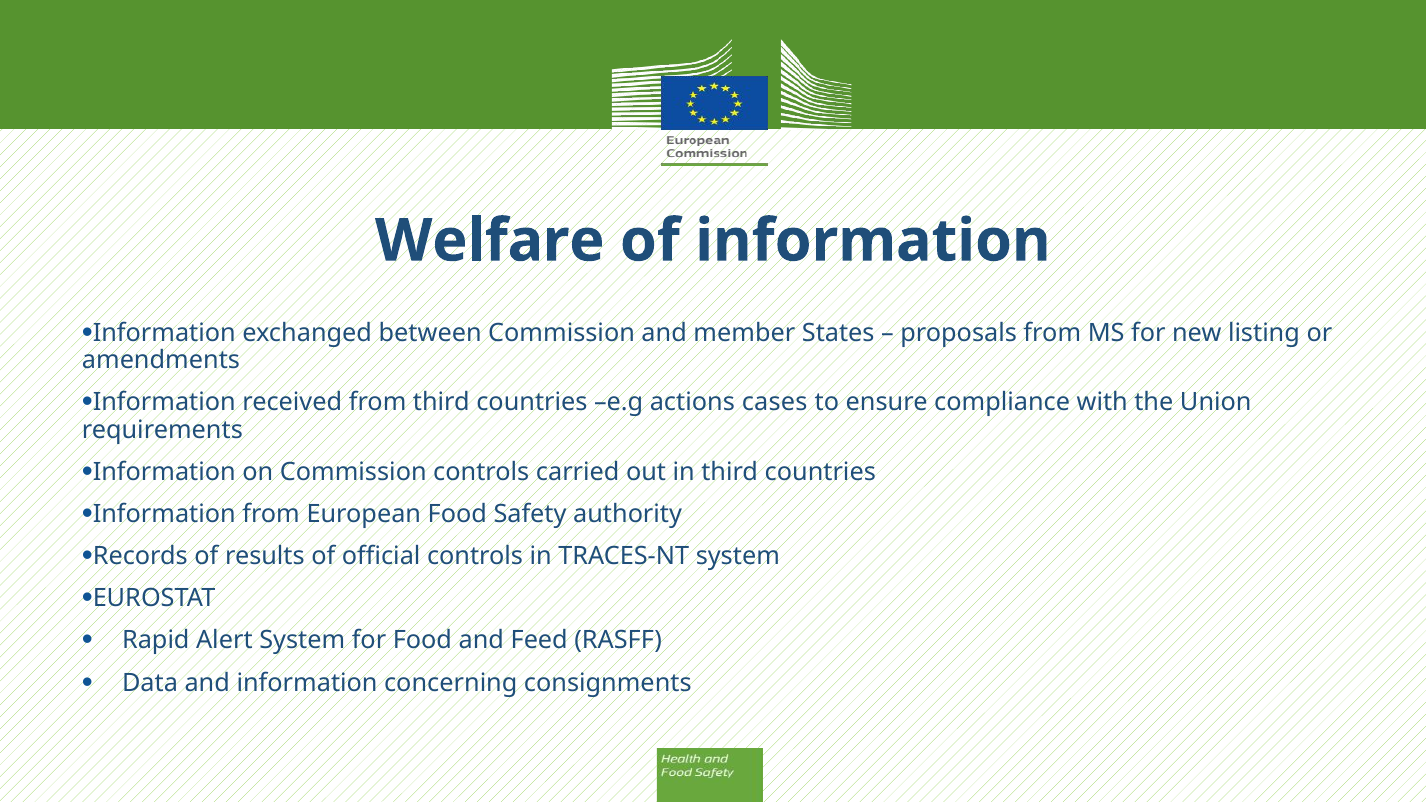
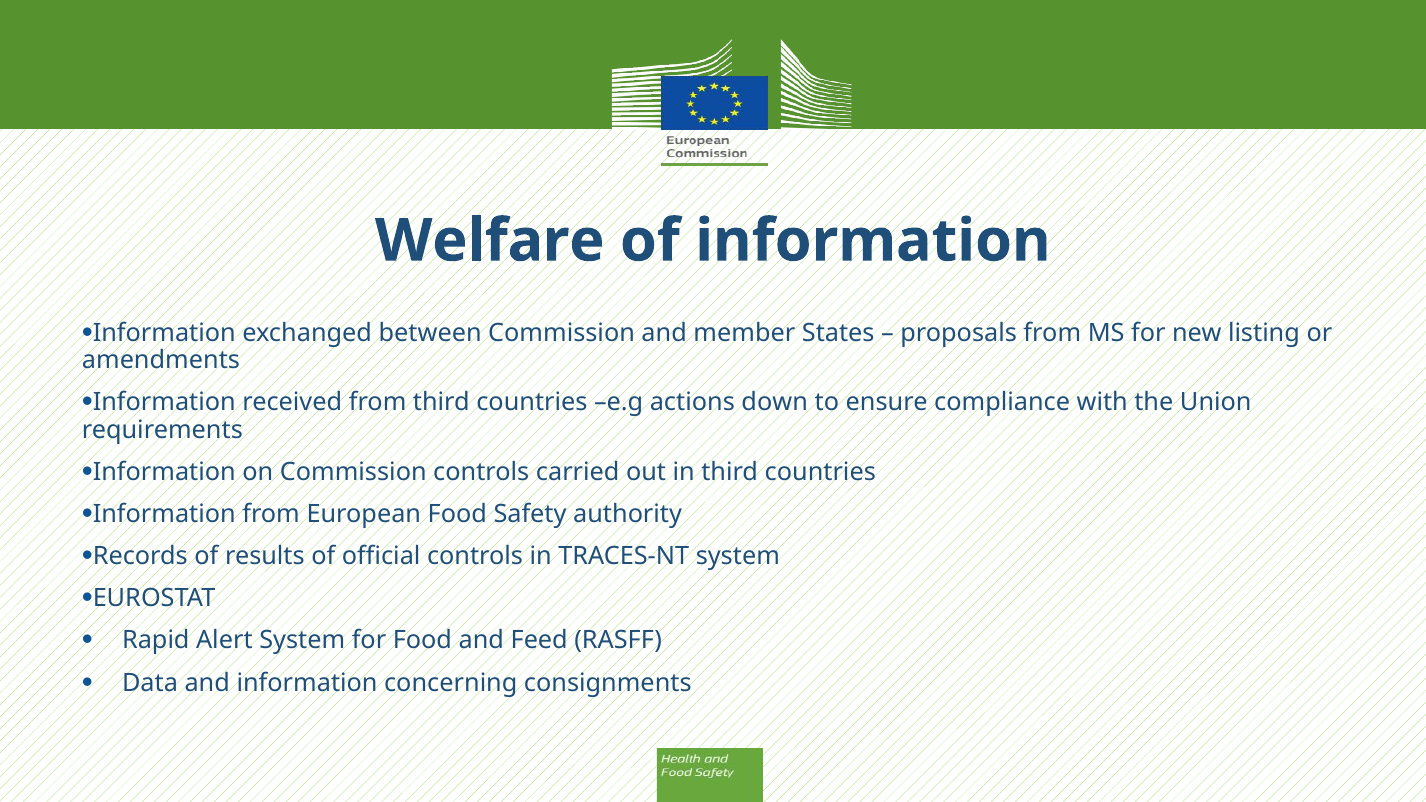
cases: cases -> down (775, 403)
